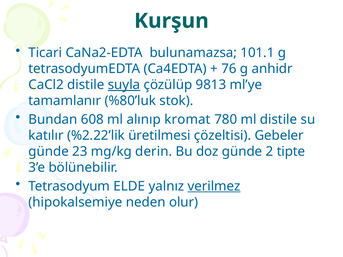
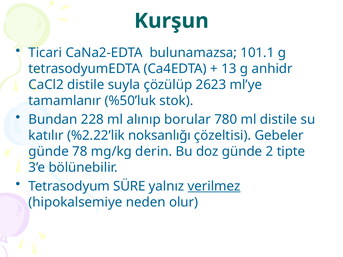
76: 76 -> 13 (229, 69)
suyla underline: present -> none (124, 85)
9813: 9813 -> 2623 (211, 85)
%80’luk: %80’luk -> %50’luk (130, 101)
608: 608 -> 228 (92, 120)
kromat: kromat -> borular (188, 120)
üretilmesi: üretilmesi -> noksanlığı (159, 136)
23: 23 -> 78 (80, 152)
ELDE: ELDE -> SÜRE (129, 186)
